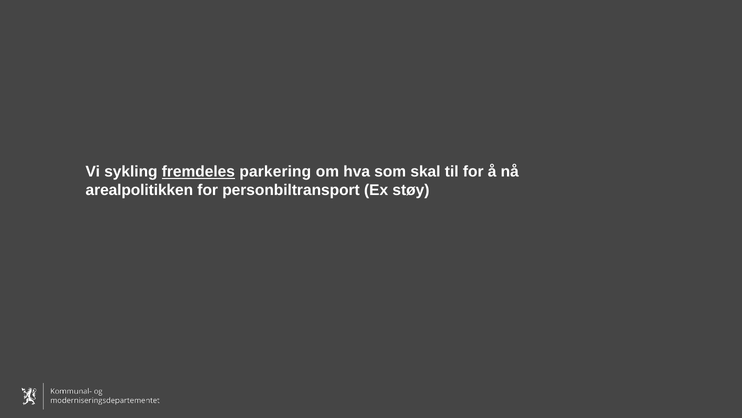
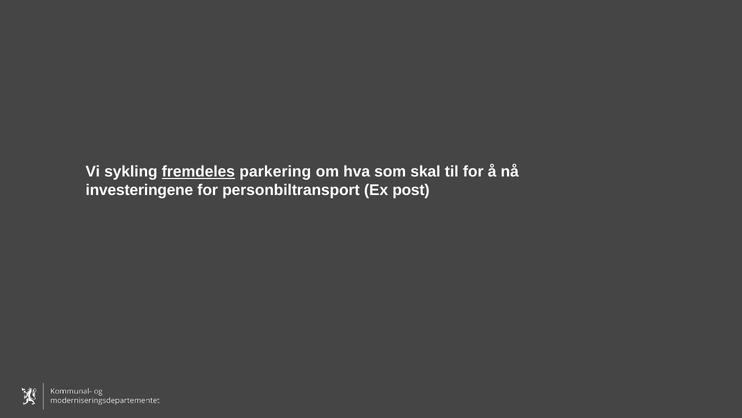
arealpolitikken: arealpolitikken -> investeringene (139, 190)
støy: støy -> post (411, 190)
